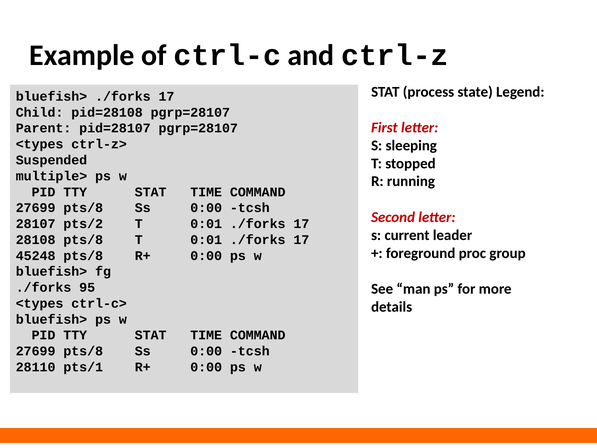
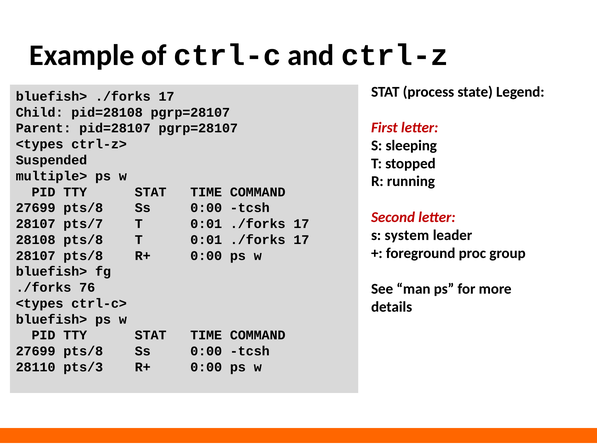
pts/2: pts/2 -> pts/7 (83, 224)
current: current -> system (407, 235)
45248: 45248 -> 28107 (36, 256)
95: 95 -> 76 (87, 287)
pts/1: pts/1 -> pts/3 (83, 367)
